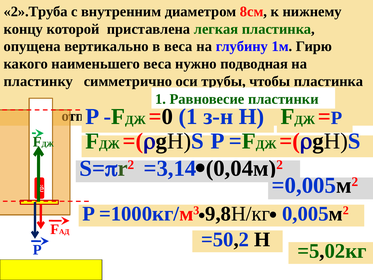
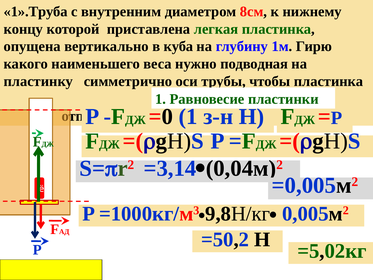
2».Труба: 2».Труба -> 1».Труба (36, 12)
в веса: веса -> куба (178, 46)
